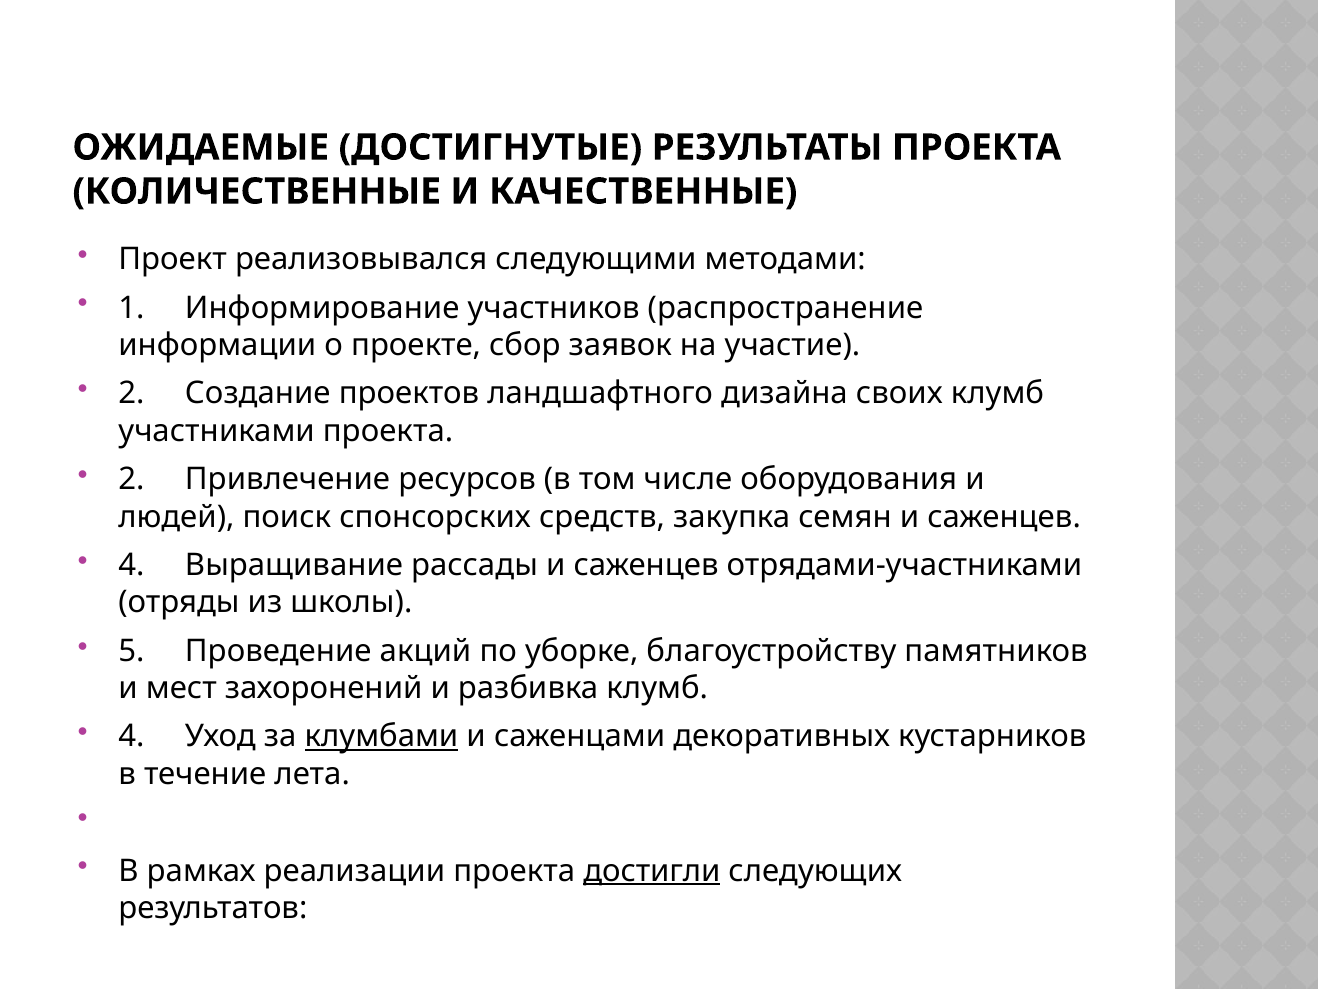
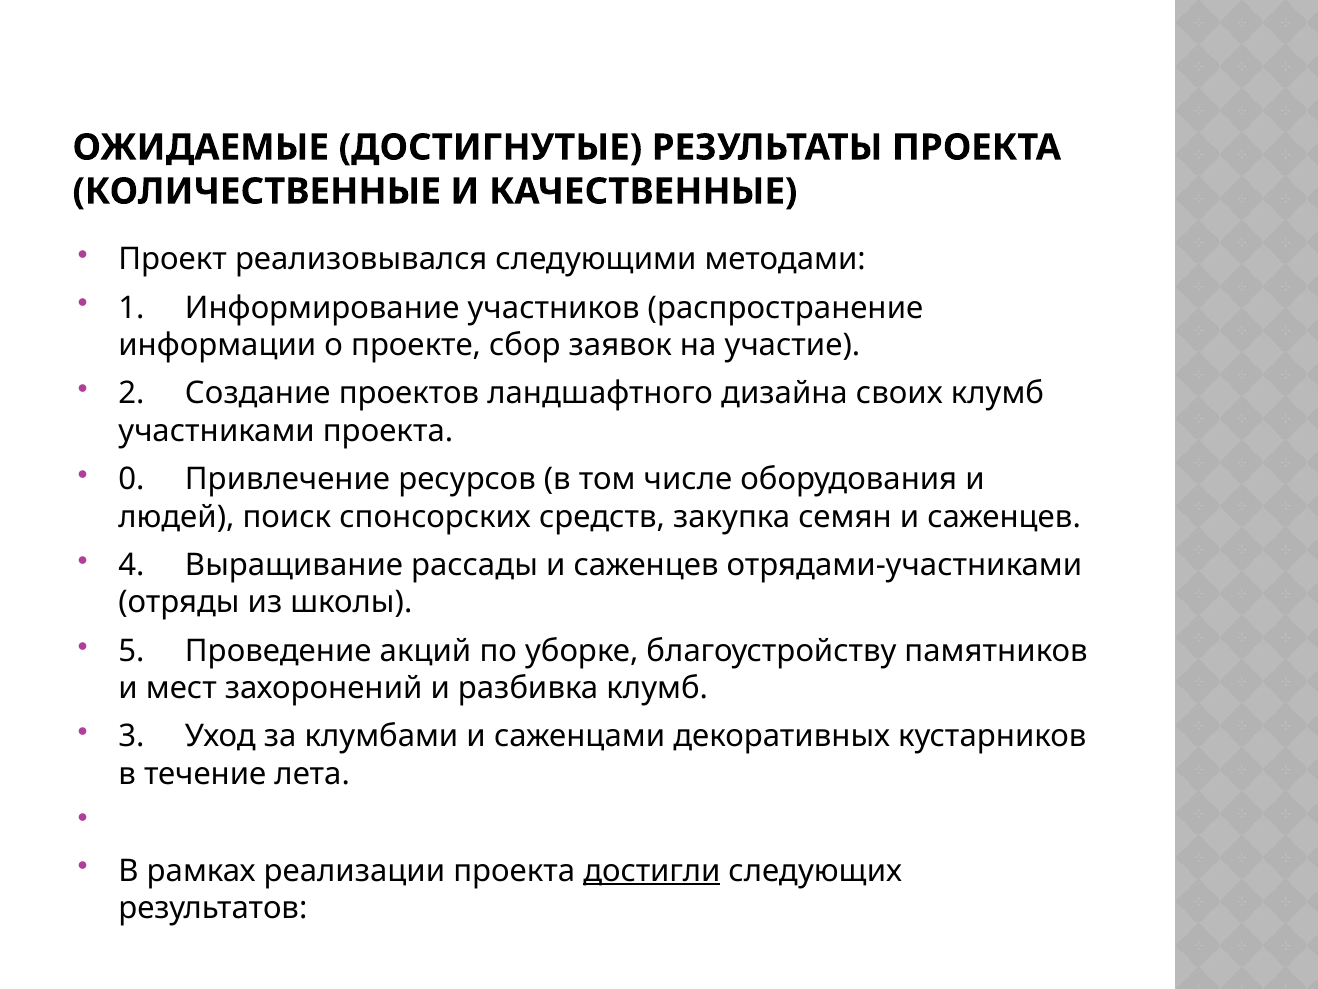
2: 2 -> 0 (131, 479)
4: 4 -> 3 (131, 736)
клумбами underline: present -> none (381, 736)
